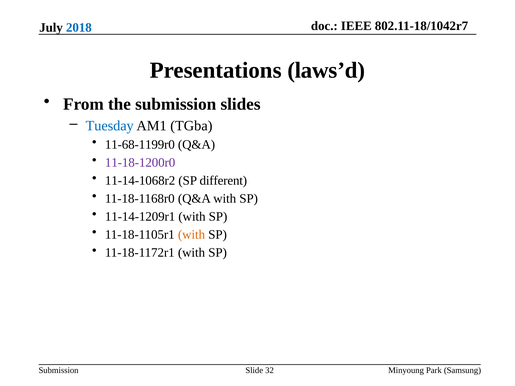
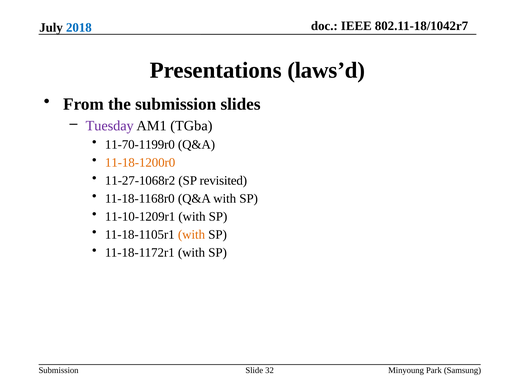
Tuesday colour: blue -> purple (110, 126)
11-68-1199r0: 11-68-1199r0 -> 11-70-1199r0 (140, 145)
11-18-1200r0 colour: purple -> orange (140, 163)
11-14-1068r2: 11-14-1068r2 -> 11-27-1068r2 (140, 181)
different: different -> revisited (223, 181)
11-14-1209r1: 11-14-1209r1 -> 11-10-1209r1 (140, 217)
